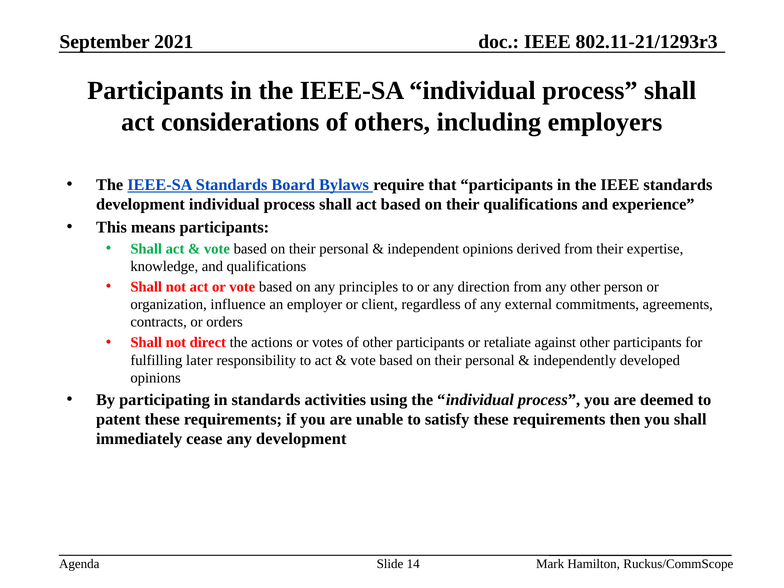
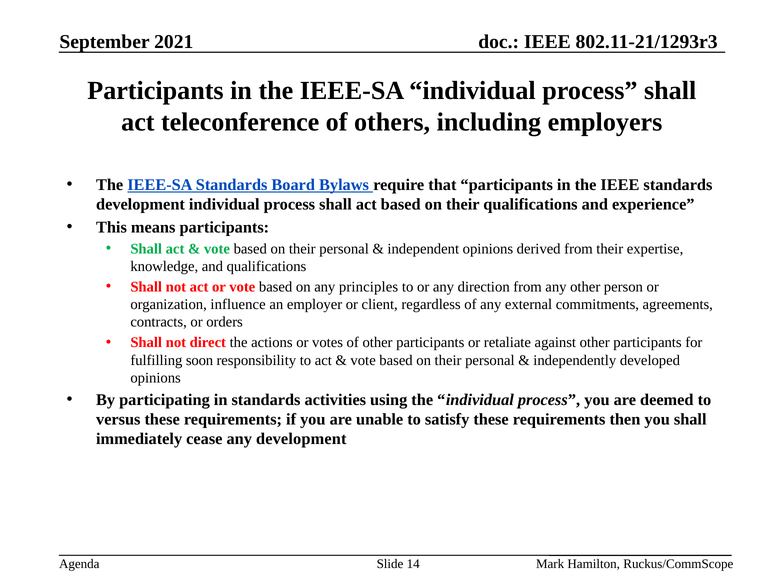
considerations: considerations -> teleconference (240, 122)
later: later -> soon (200, 360)
patent: patent -> versus (118, 419)
